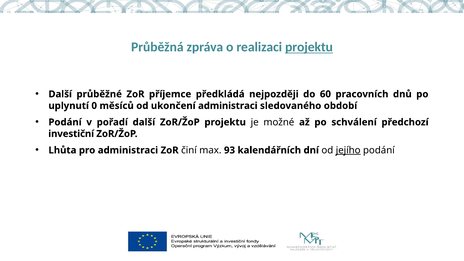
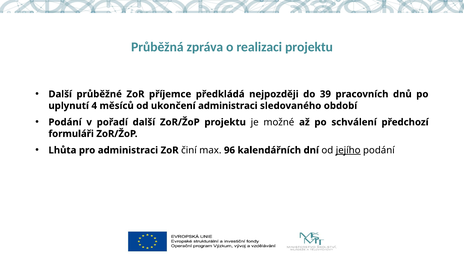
projektu underline: present -> none (309, 47)
60: 60 -> 39 (325, 94)
0: 0 -> 4 (94, 106)
investiční: investiční -> formuláři (71, 134)
93: 93 -> 96 (230, 150)
